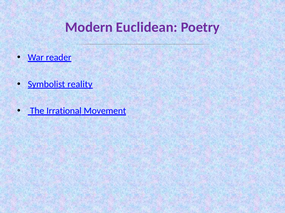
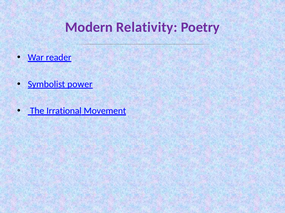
Euclidean: Euclidean -> Relativity (147, 27)
reality: reality -> power (80, 84)
